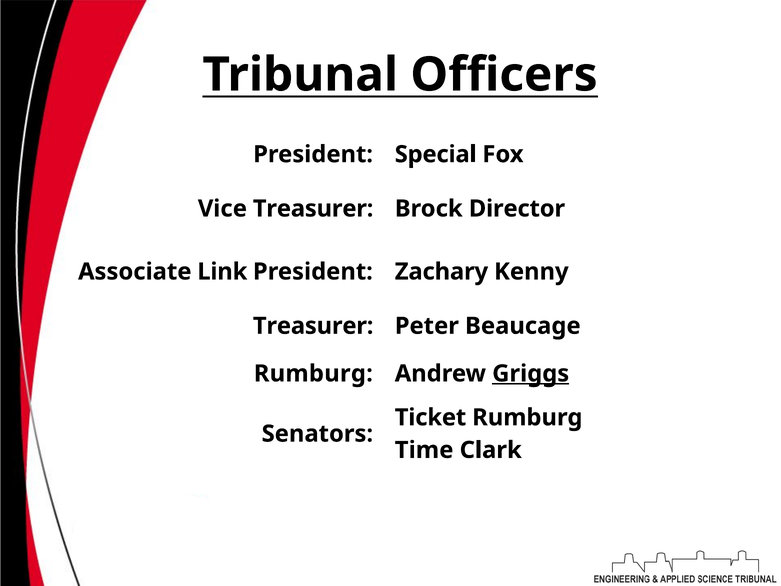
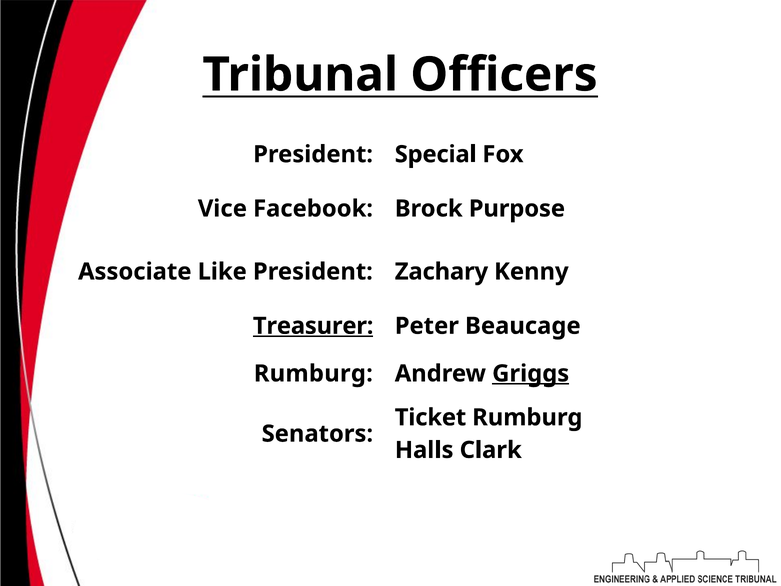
Vice Treasurer: Treasurer -> Facebook (313, 209)
Director: Director -> Purpose (517, 209)
Link: Link -> Like (222, 272)
Treasurer underline: none -> present (313, 326)
Time: Time -> Halls (424, 450)
